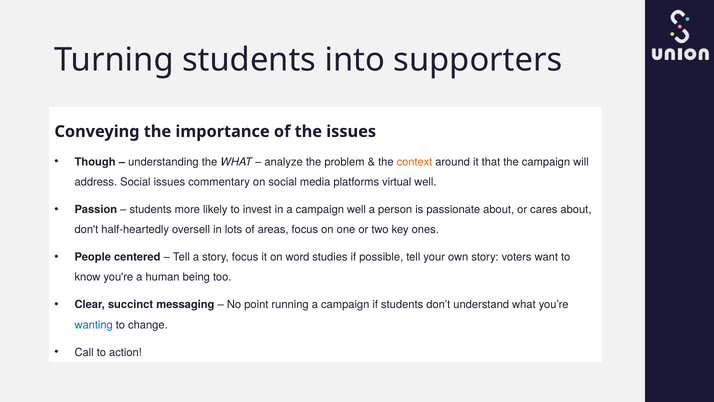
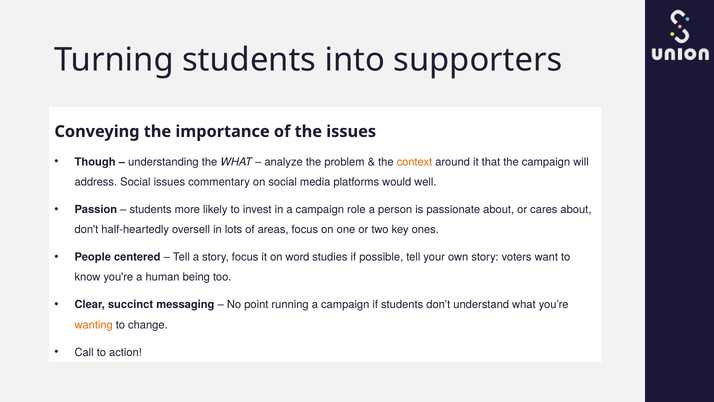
virtual: virtual -> would (397, 182)
campaign well: well -> role (356, 209)
wanting colour: blue -> orange (94, 325)
